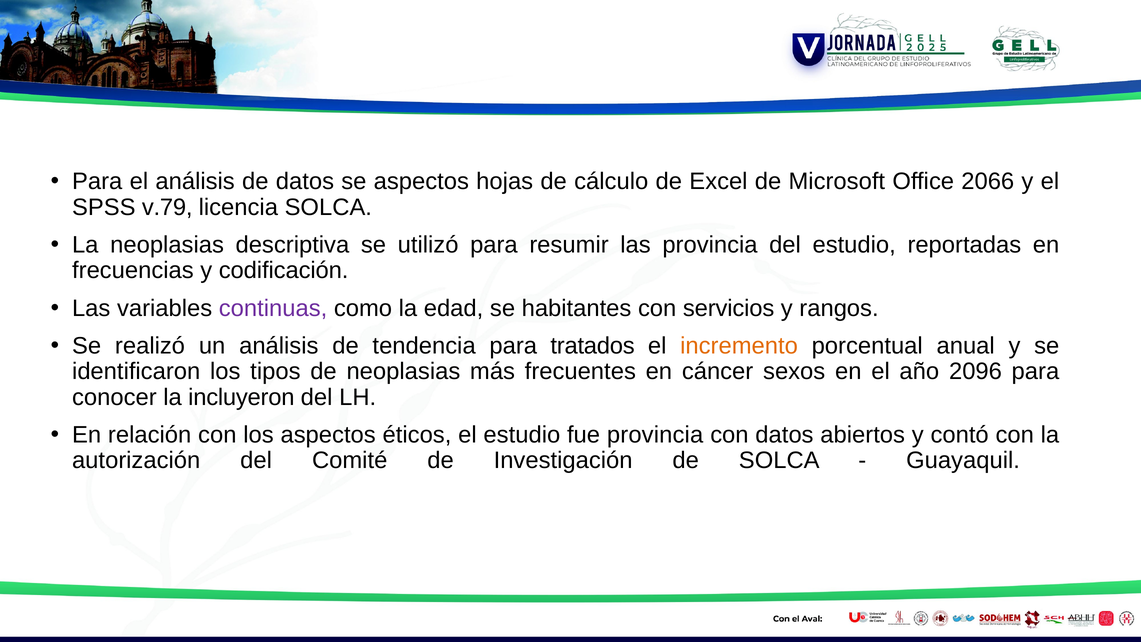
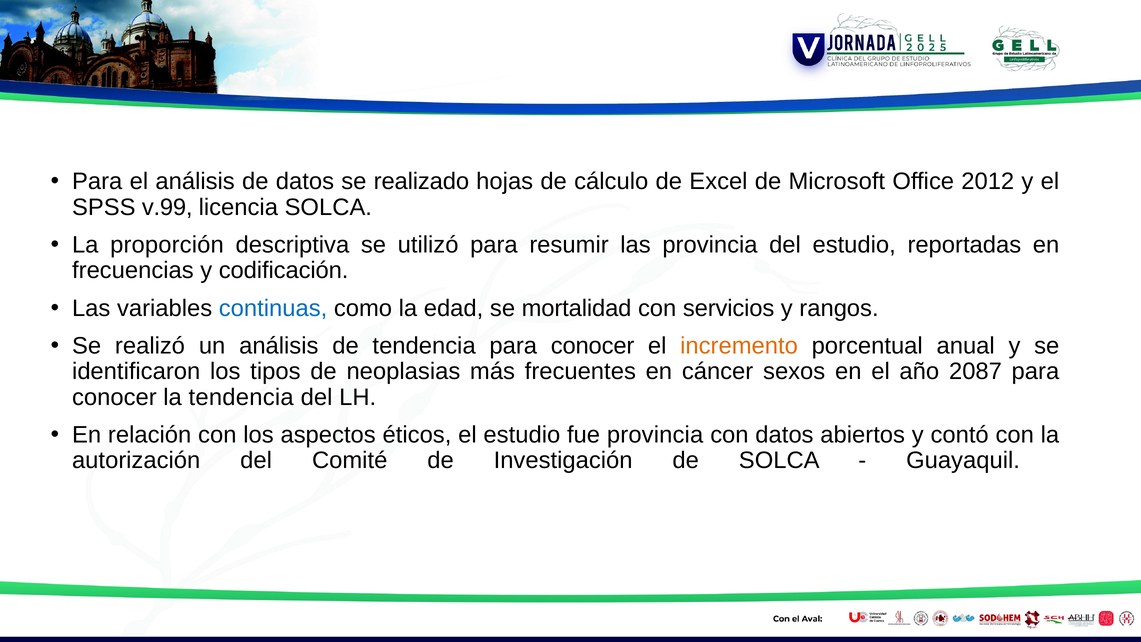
se aspectos: aspectos -> realizado (421, 181)
2066: 2066 -> 2012 (988, 181)
v.79: v.79 -> v.99 (167, 207)
La neoplasias: neoplasias -> proporción (167, 245)
continuas colour: purple -> blue (273, 308)
habitantes: habitantes -> mortalidad (577, 308)
tendencia para tratados: tratados -> conocer (593, 346)
2096: 2096 -> 2087 (975, 371)
la incluyeron: incluyeron -> tendencia (241, 397)
